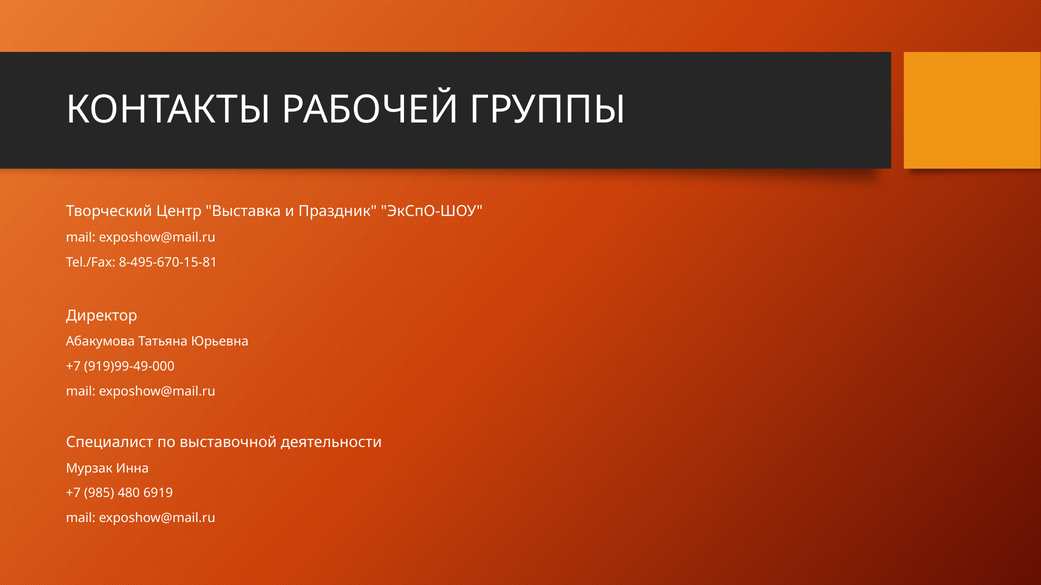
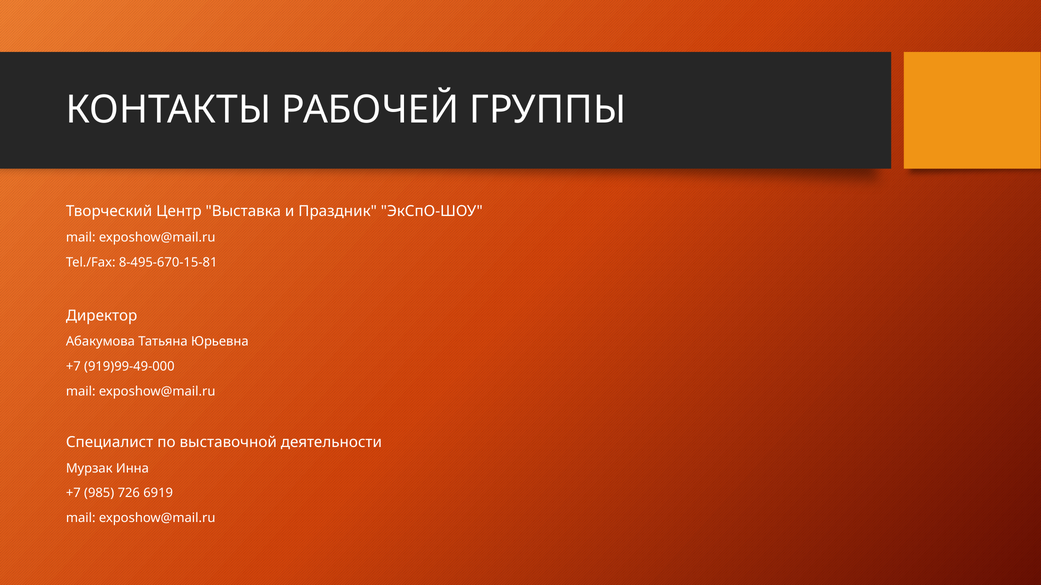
480: 480 -> 726 (129, 494)
